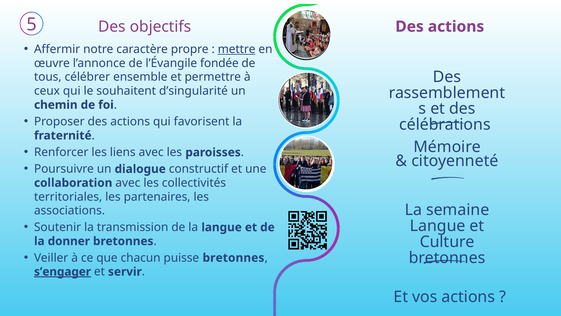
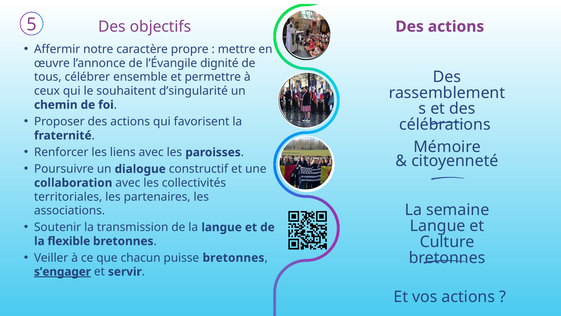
mettre underline: present -> none (237, 49)
fondée: fondée -> dignité (219, 63)
donner: donner -> flexible (69, 241)
